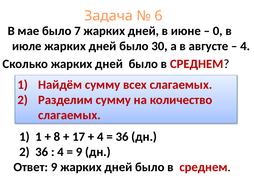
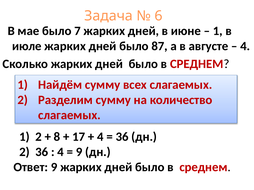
0: 0 -> 1 (218, 31)
30: 30 -> 87 (159, 46)
1 1: 1 -> 2 (39, 137)
